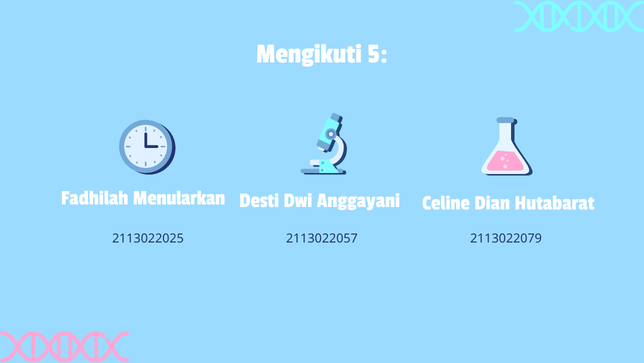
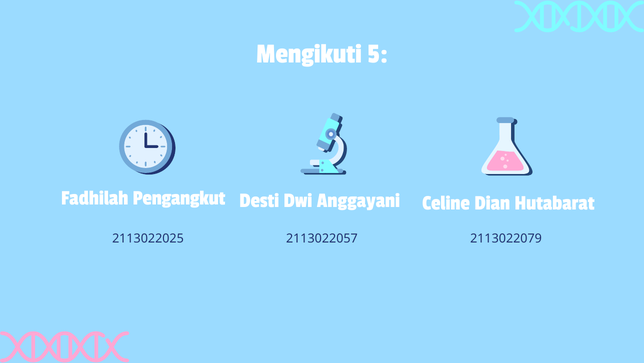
Menularkan: Menularkan -> Pengangkut (179, 197)
